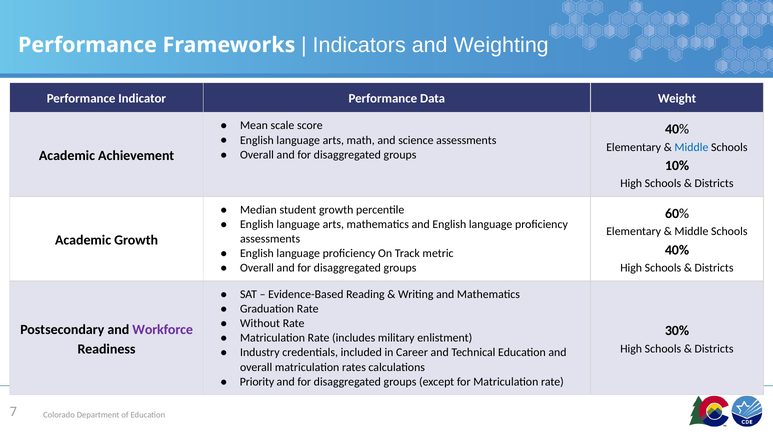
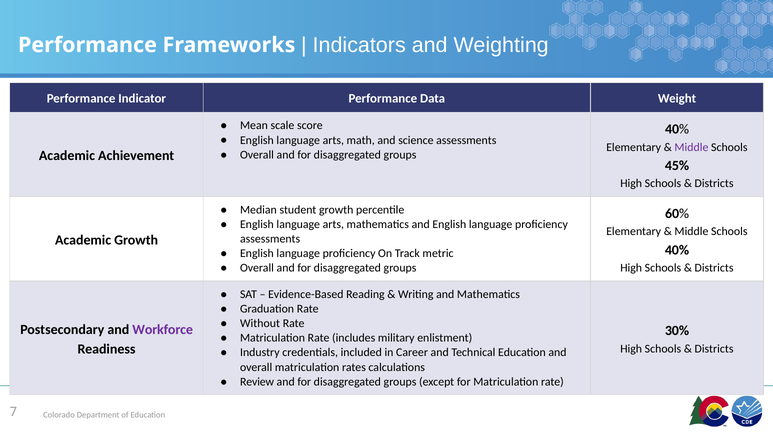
Middle colour: blue -> purple (691, 147)
10%: 10% -> 45% (677, 165)
Priority: Priority -> Review (257, 382)
